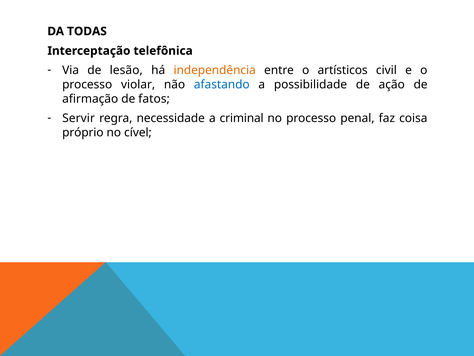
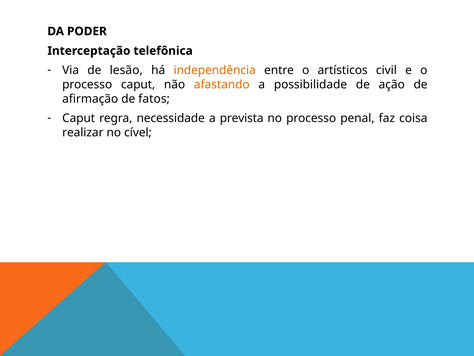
TODAS: TODAS -> PODER (87, 31)
processo violar: violar -> caput (138, 84)
afastando colour: blue -> orange (222, 84)
Servir: Servir -> Caput (79, 118)
criminal: criminal -> prevista (242, 118)
próprio: próprio -> realizar (83, 132)
